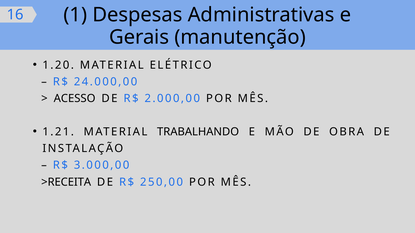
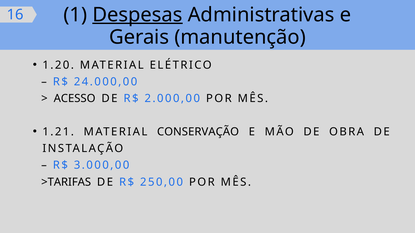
Despesas underline: none -> present (138, 15)
TRABALHANDO: TRABALHANDO -> CONSERVAÇÃO (198, 132)
>RECEITA: >RECEITA -> >TARIFAS (66, 182)
